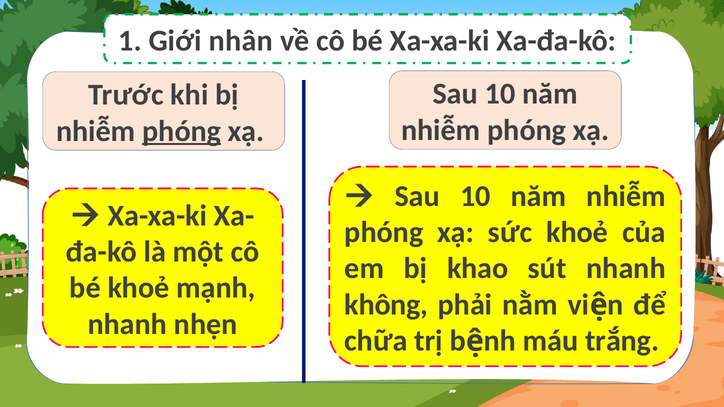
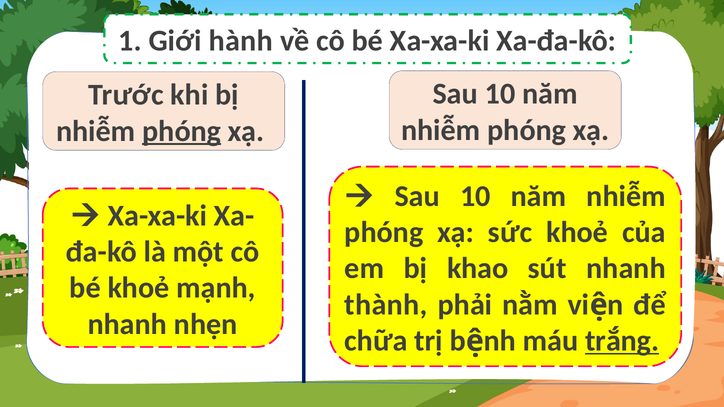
nhân: nhân -> hành (241, 41)
không: không -> thành (386, 305)
trắng underline: none -> present (622, 341)
